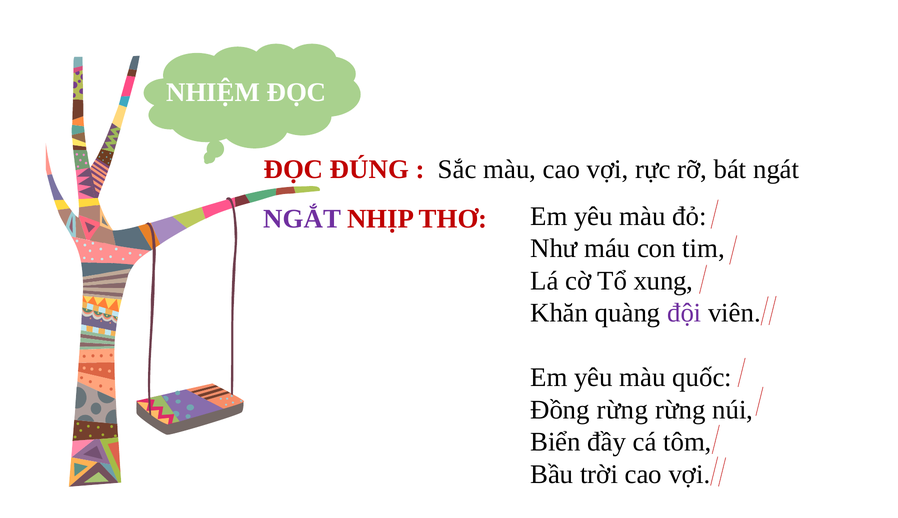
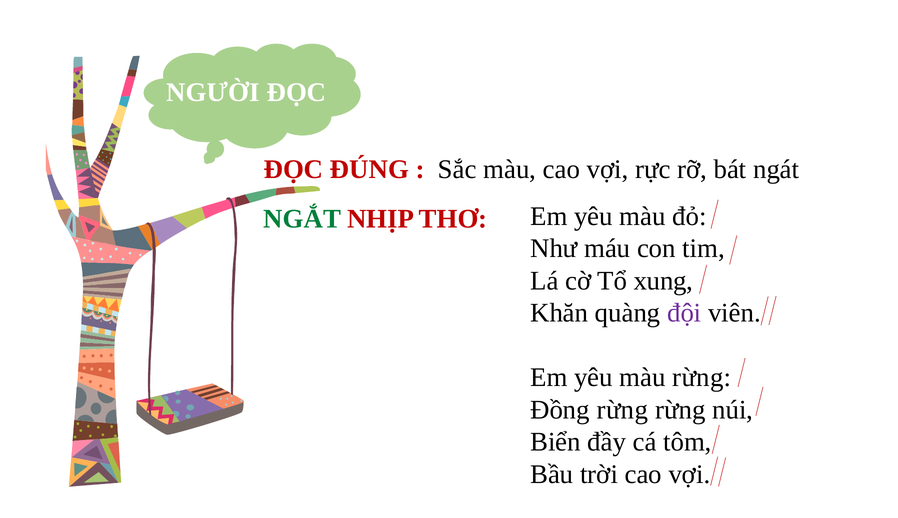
NHIỆM: NHIỆM -> NGƯỜI (213, 93)
NGẮT colour: purple -> green (302, 219)
màu quốc: quốc -> rừng (702, 378)
